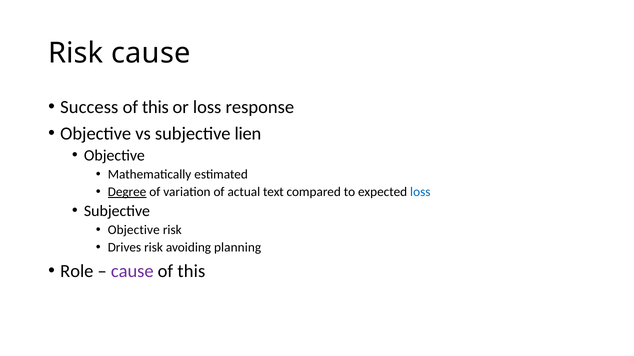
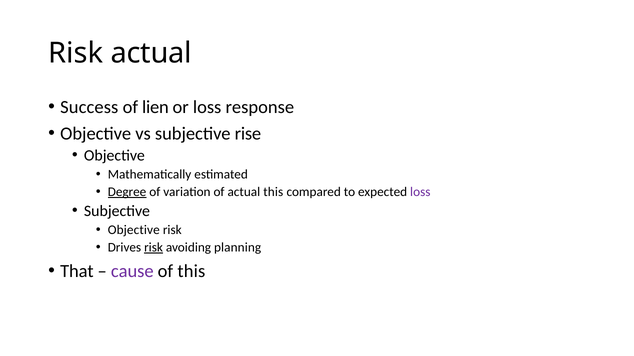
Risk cause: cause -> actual (151, 53)
this: this -> lien (155, 107)
lien: lien -> rise (248, 134)
actual text: text -> this (273, 192)
loss colour: blue -> purple (420, 192)
risk underline: none -> present (154, 248)
Role: Role -> That (77, 271)
